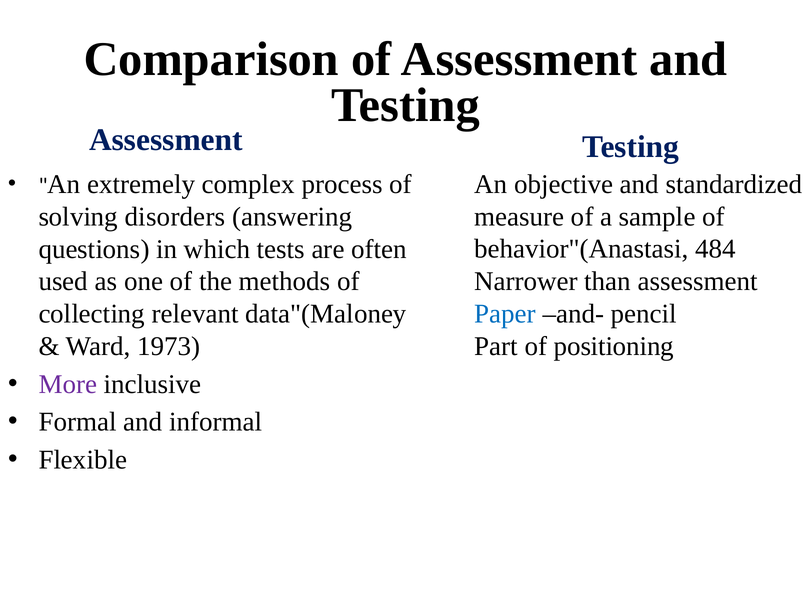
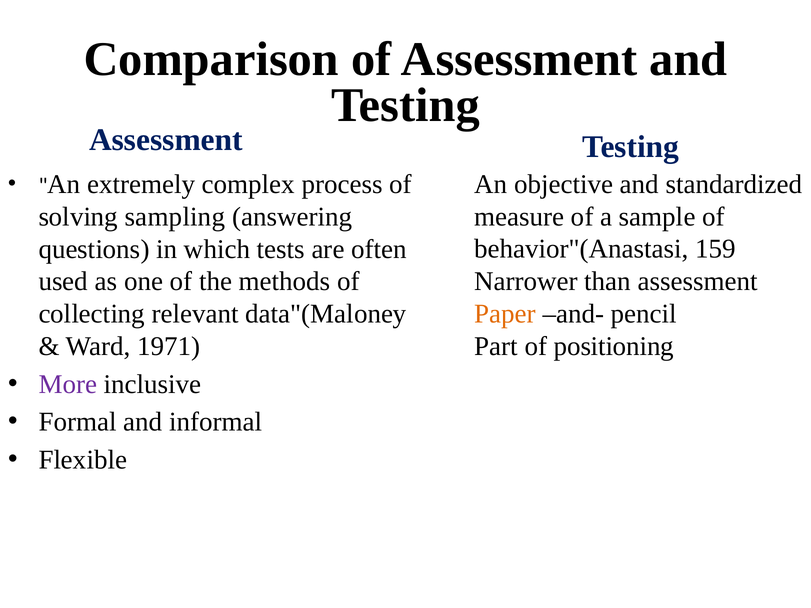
disorders: disorders -> sampling (175, 217)
484: 484 -> 159 (716, 249)
Paper colour: blue -> orange (505, 314)
1973: 1973 -> 1971 (169, 347)
